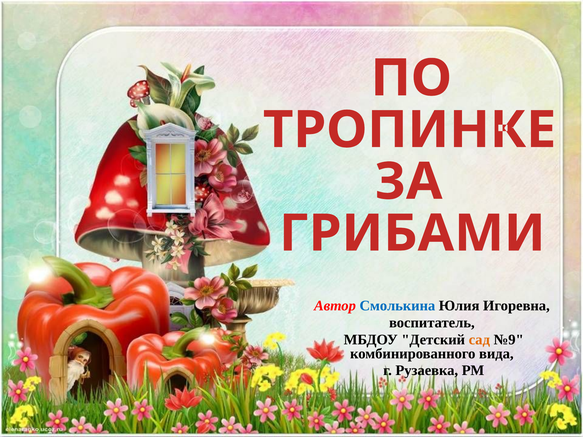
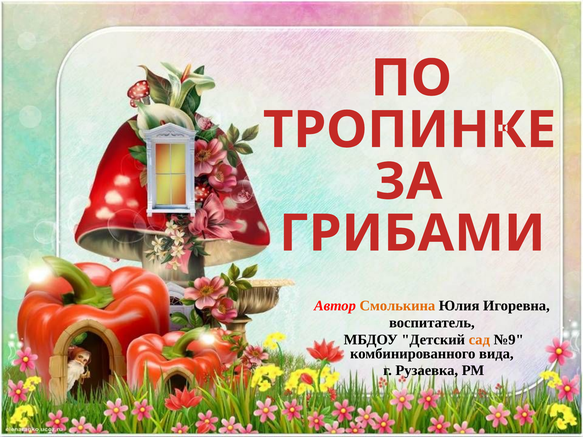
Смолькина colour: blue -> orange (397, 306)
